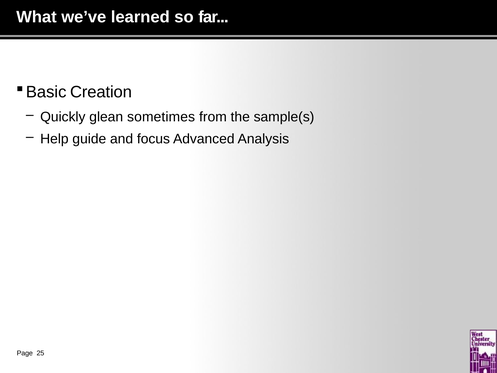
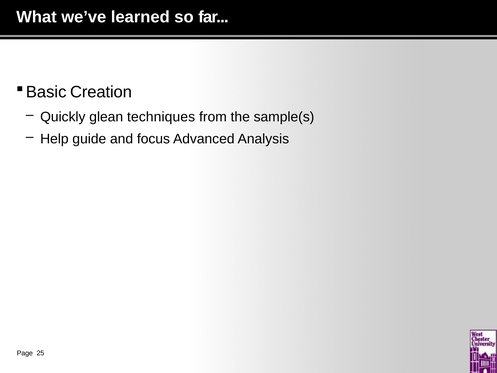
sometimes: sometimes -> techniques (161, 117)
